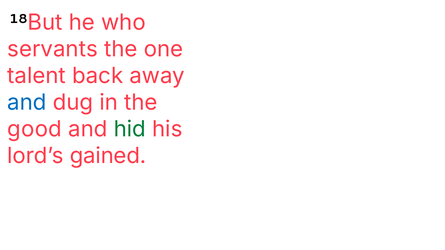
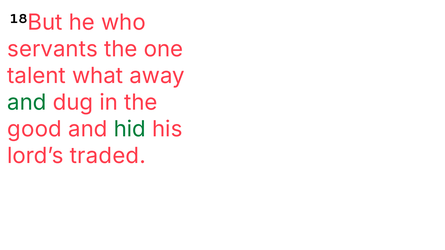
back: back -> what (98, 76)
and colour: blue -> green (27, 103)
gained: gained -> traded (108, 156)
